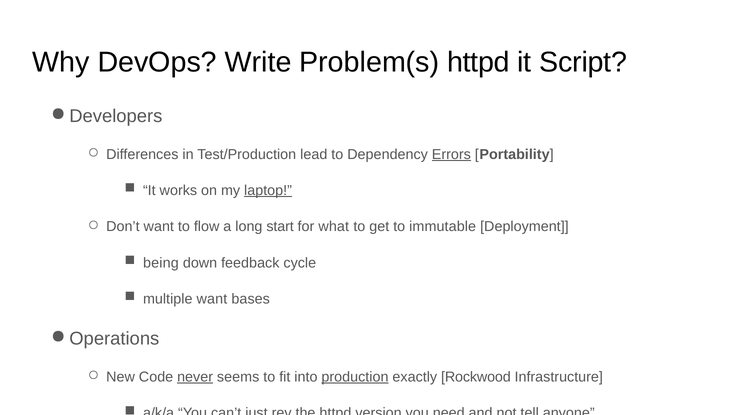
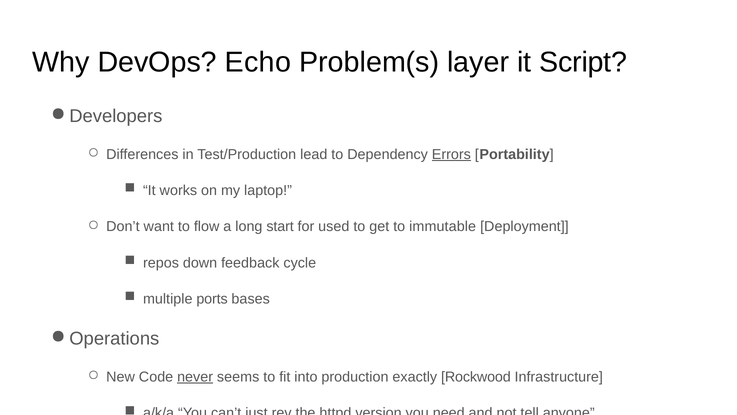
Write: Write -> Echo (258, 62)
Problem(s httpd: httpd -> layer (478, 62)
laptop underline: present -> none (268, 190)
what: what -> used (334, 226)
being: being -> repos (161, 263)
multiple want: want -> ports (212, 299)
production underline: present -> none (355, 377)
